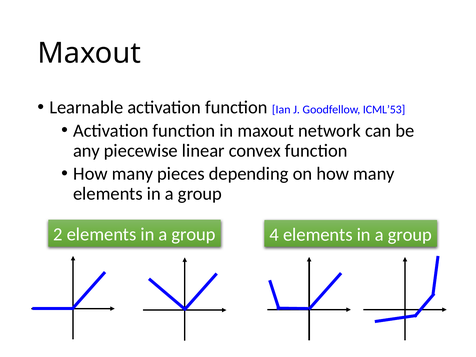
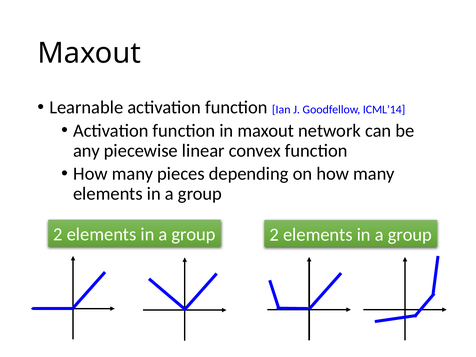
ICML’53: ICML’53 -> ICML’14 (384, 109)
4: 4 -> 2 (274, 235)
